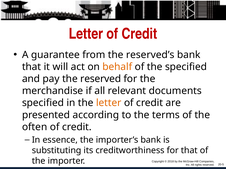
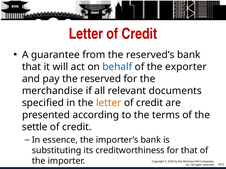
behalf colour: orange -> blue (117, 67)
the specified: specified -> exporter (186, 67)
often: often -> settle (35, 127)
